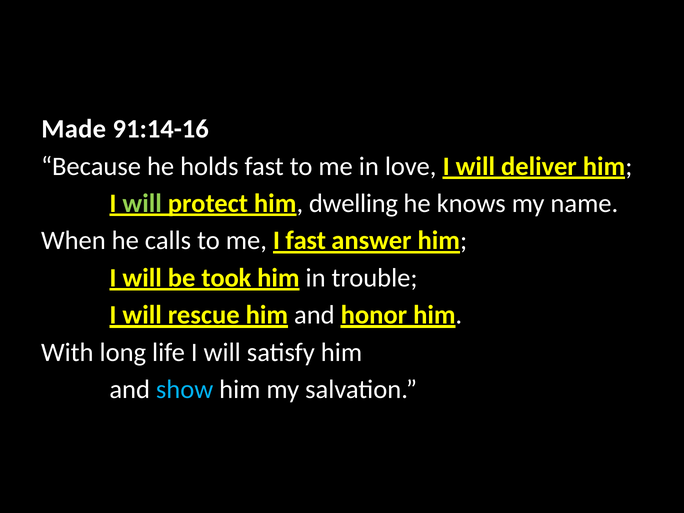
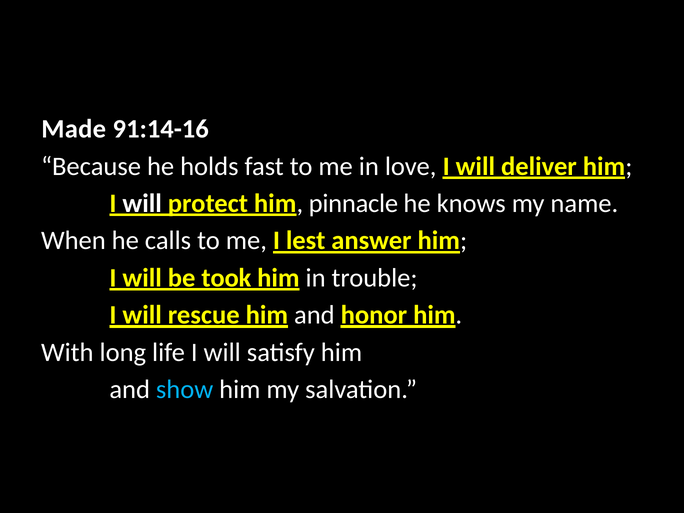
will colour: light green -> white (142, 203)
dwelling: dwelling -> pinnacle (353, 203)
I fast: fast -> lest (306, 241)
